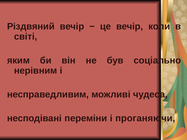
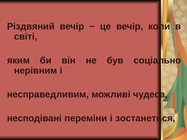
проганяючи: проганяючи -> зостанеться (145, 119)
